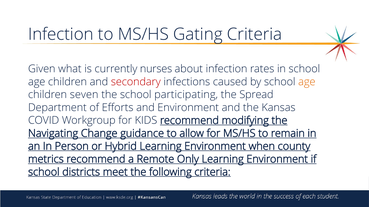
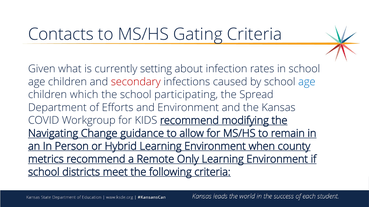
Infection: Infection -> Contacts (61, 34)
nurses: nurses -> setting (156, 69)
age colour: orange -> blue (307, 82)
seven: seven -> which (84, 95)
